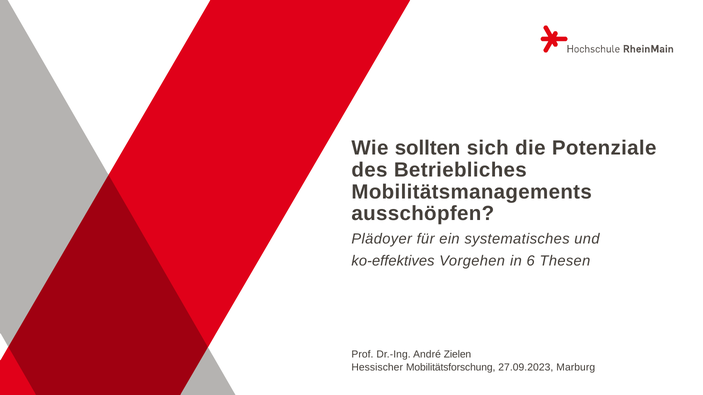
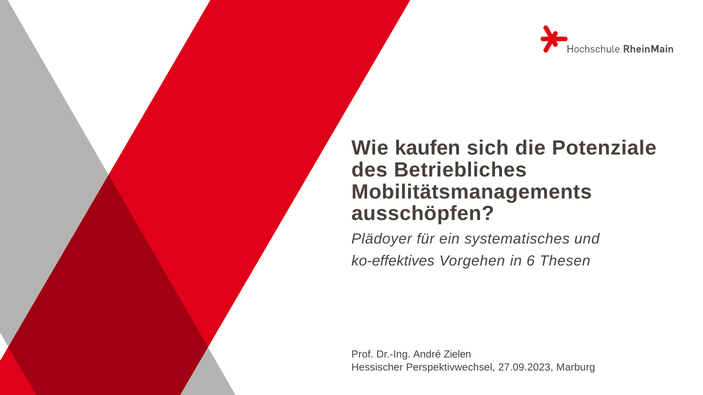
sollten: sollten -> kaufen (428, 148)
Mobilitätsforschung: Mobilitätsforschung -> Perspektivwechsel (451, 368)
